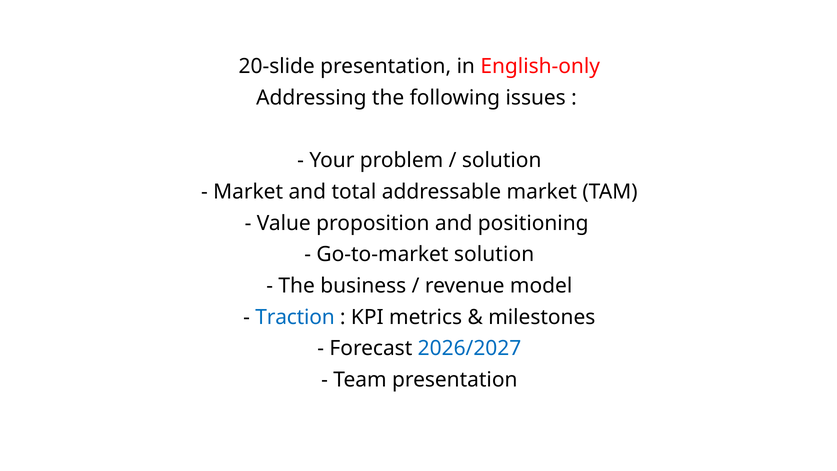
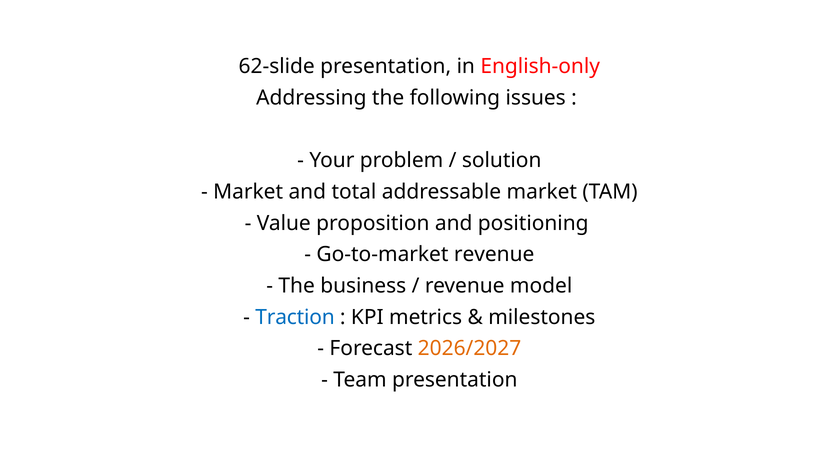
20-slide: 20-slide -> 62-slide (277, 66)
Go-to-market solution: solution -> revenue (494, 254)
2026/2027 colour: blue -> orange (470, 348)
